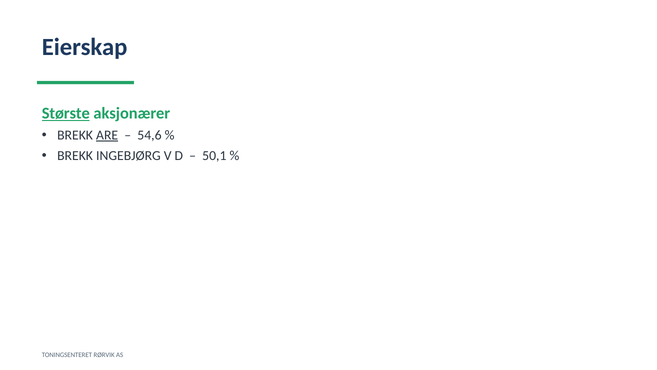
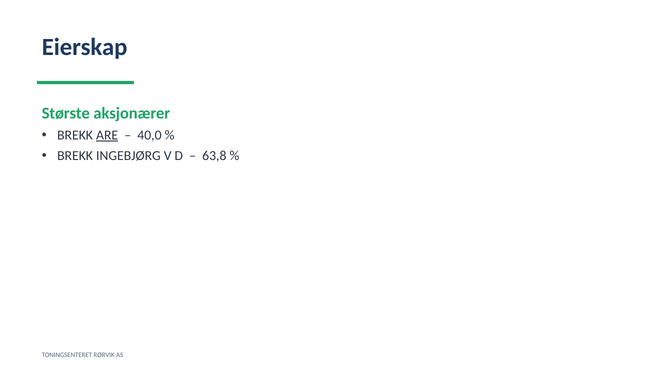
Største underline: present -> none (66, 113)
54,6: 54,6 -> 40,0 (149, 135)
50,1: 50,1 -> 63,8 (214, 156)
